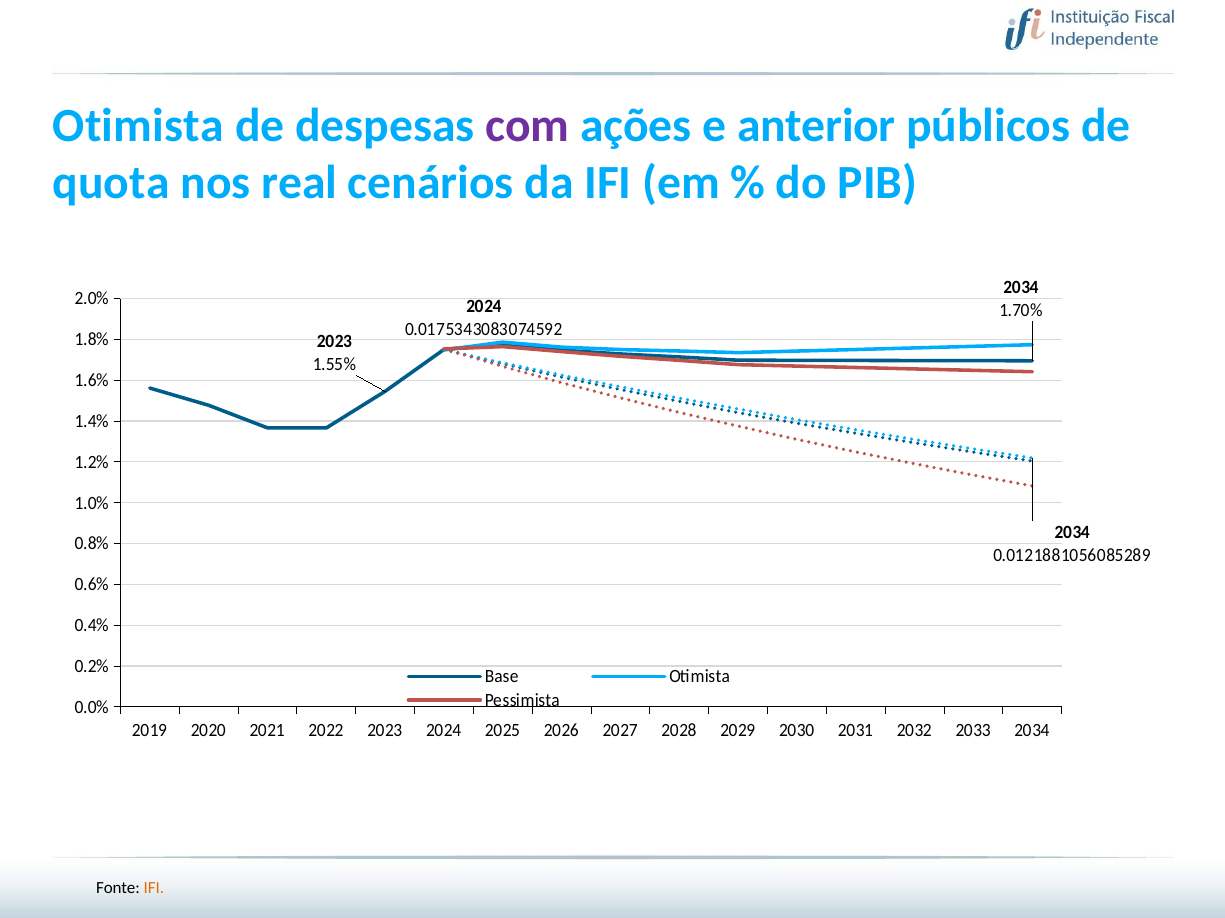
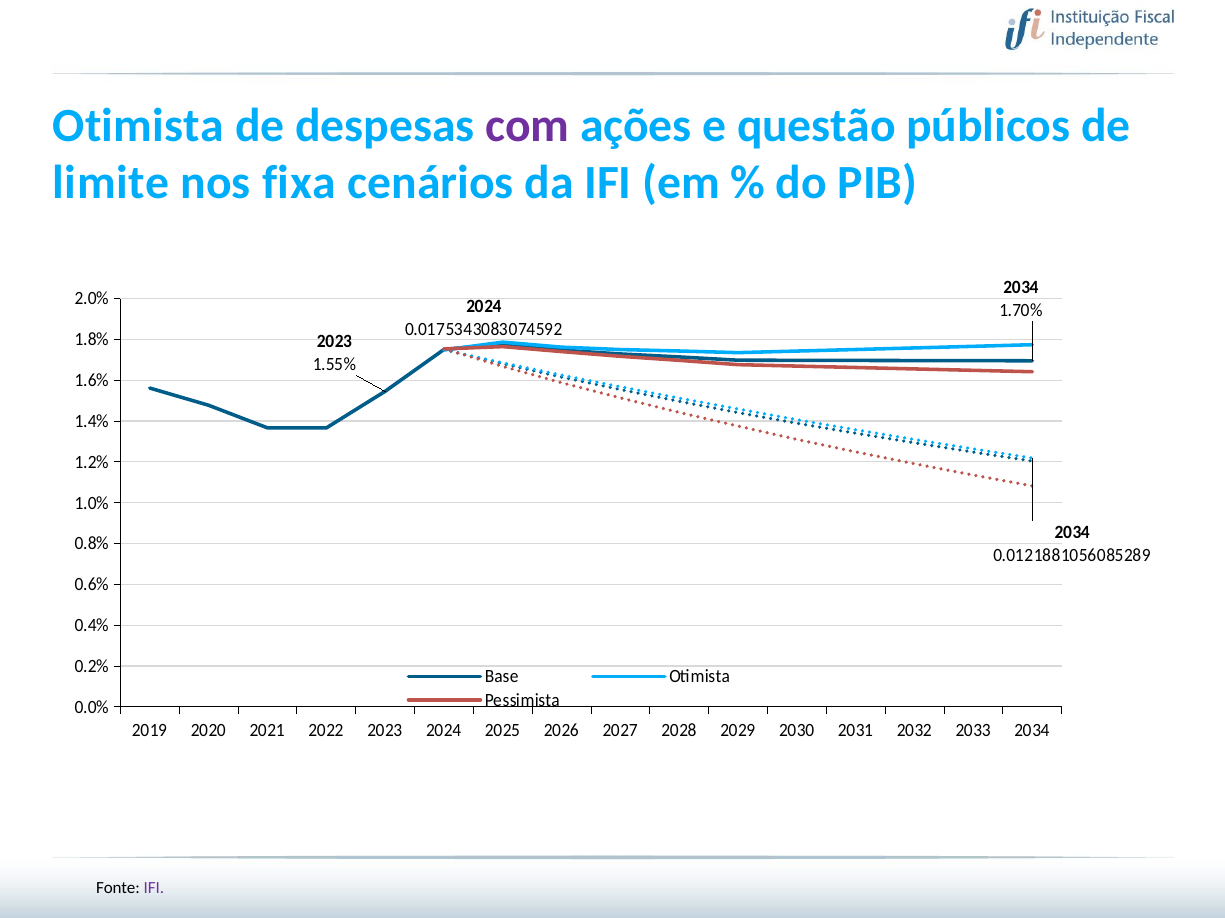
anterior: anterior -> questão (816, 126)
quota: quota -> limite (111, 183)
real: real -> fixa (299, 183)
IFI colour: orange -> purple (154, 889)
